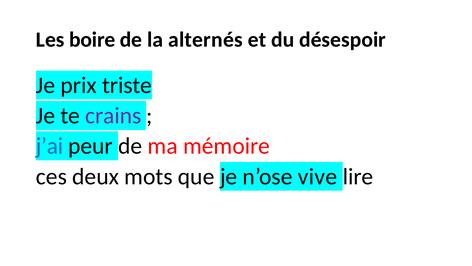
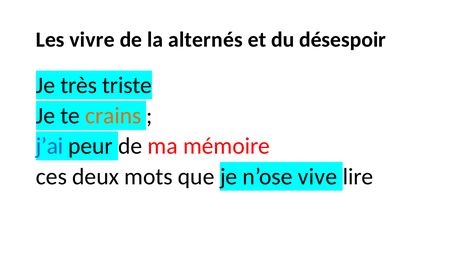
boire: boire -> vivre (92, 40)
prix: prix -> très (79, 85)
crains colour: purple -> orange (113, 115)
